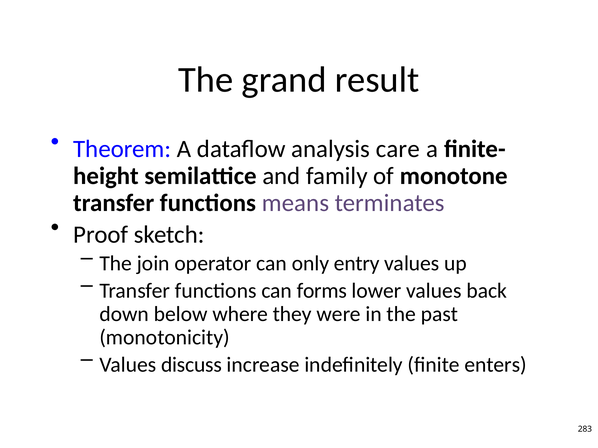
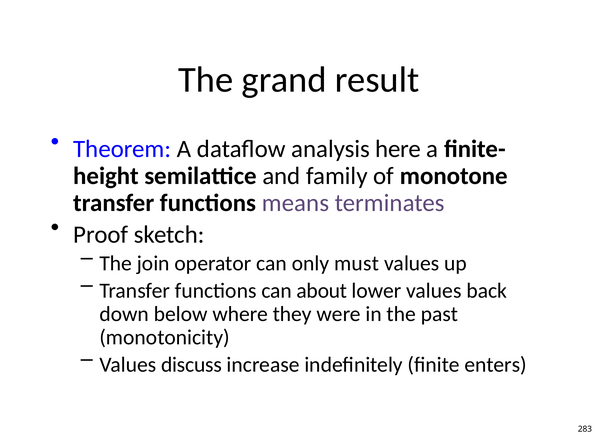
care: care -> here (398, 149)
entry: entry -> must (357, 264)
forms: forms -> about (322, 291)
